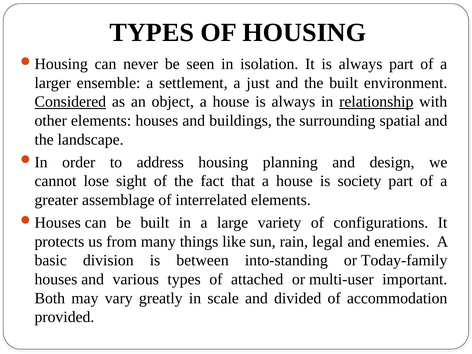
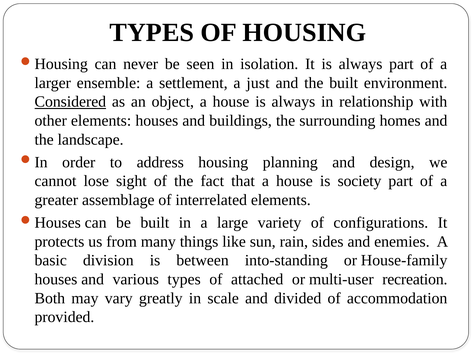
relationship underline: present -> none (376, 102)
spatial: spatial -> homes (400, 121)
legal: legal -> sides (328, 242)
Today-family: Today-family -> House-family (404, 260)
important: important -> recreation (415, 279)
